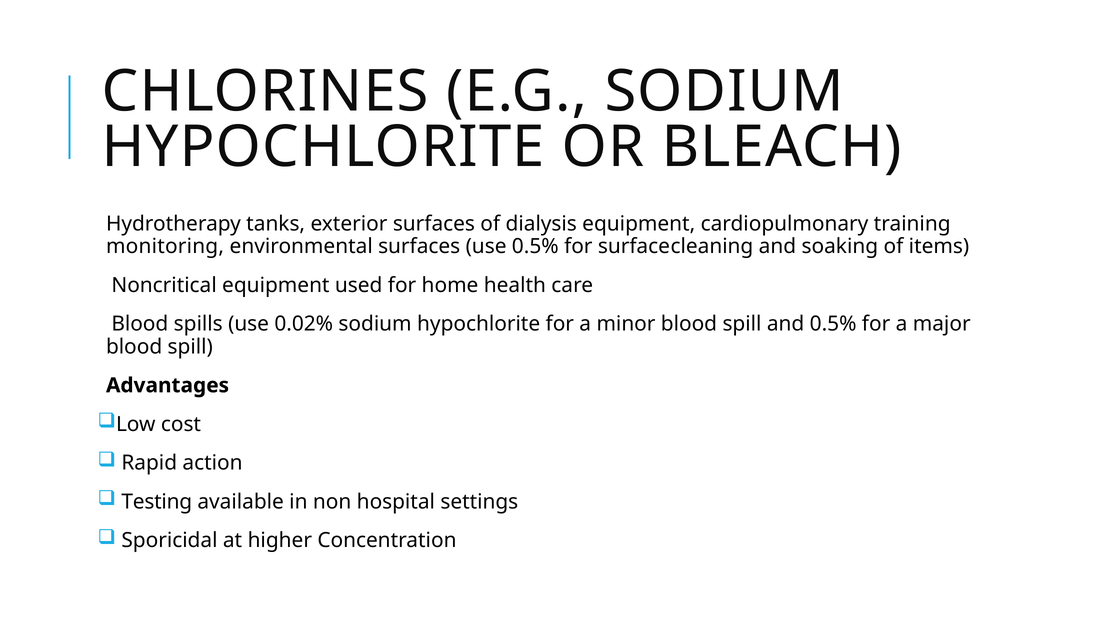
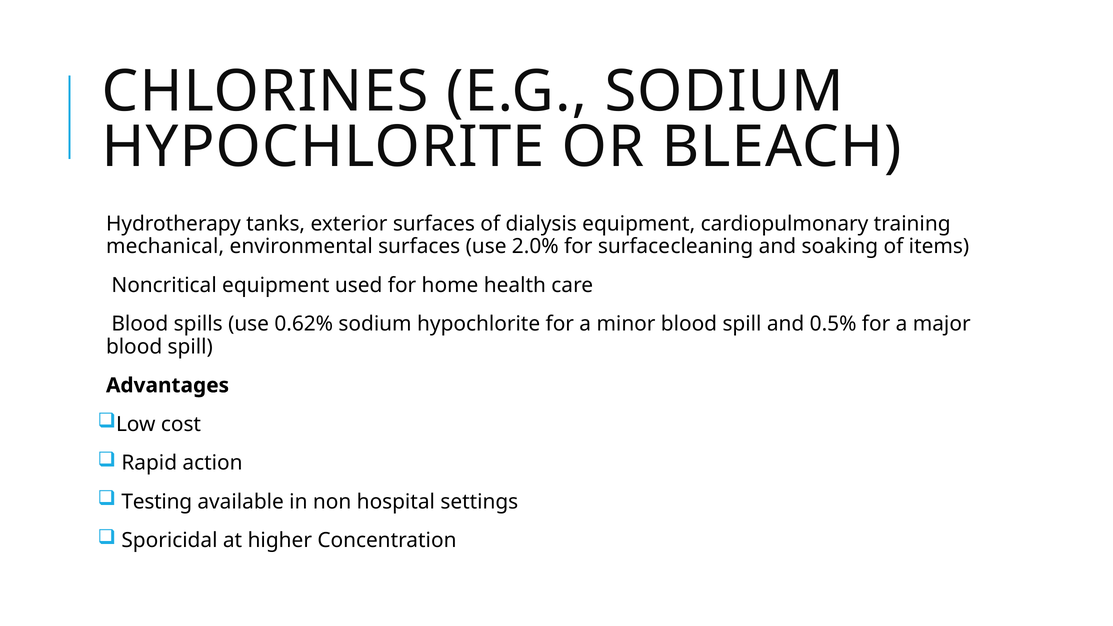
monitoring: monitoring -> mechanical (165, 247)
use 0.5%: 0.5% -> 2.0% (535, 247)
0.02%: 0.02% -> 0.62% (304, 324)
